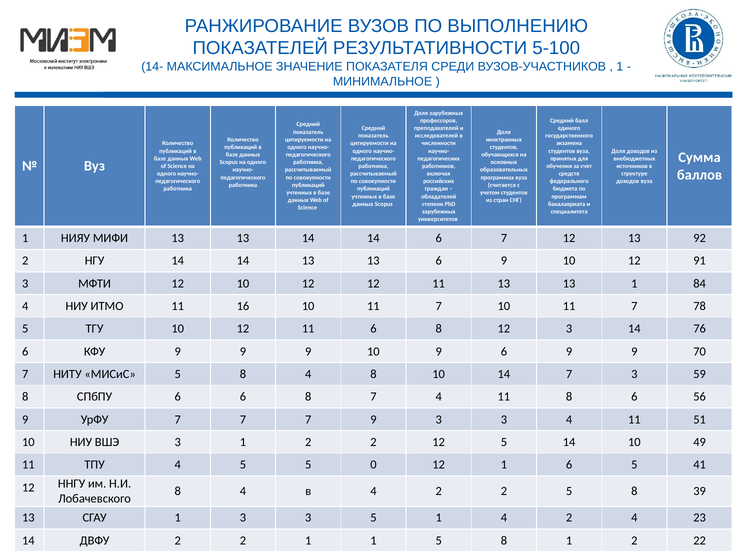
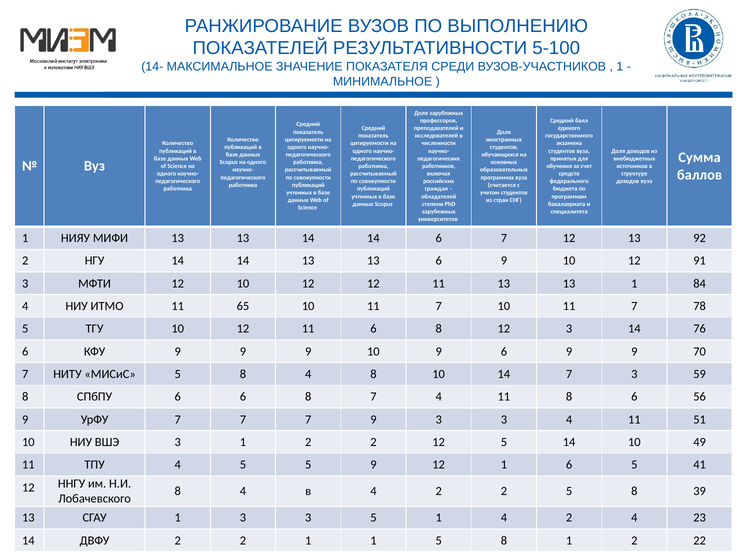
16: 16 -> 65 (243, 306)
5 0: 0 -> 9 (373, 465)
